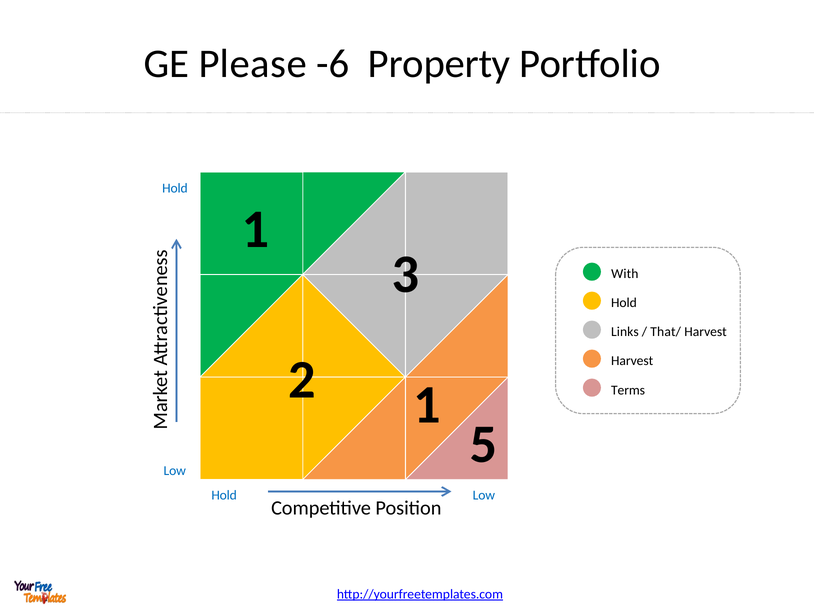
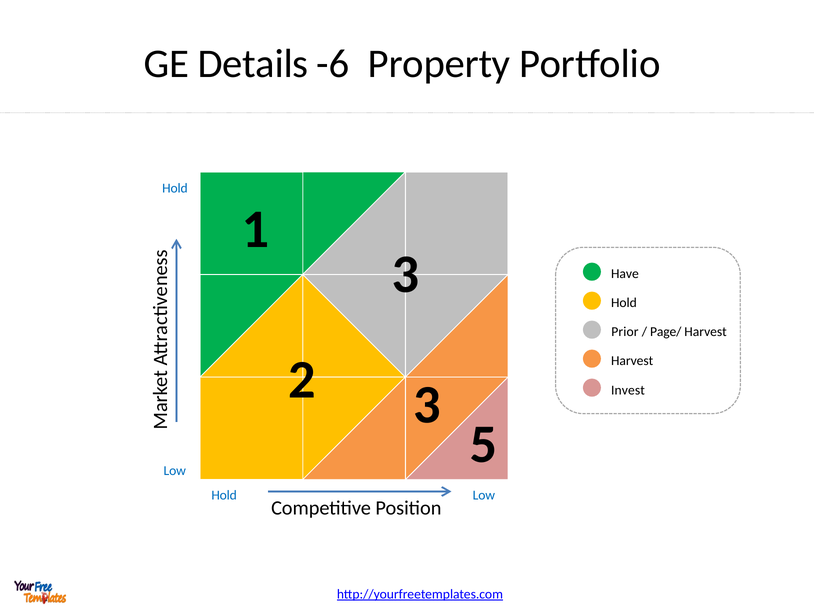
Please: Please -> Details (253, 64)
With: With -> Have (625, 274)
Links: Links -> Prior (625, 332)
That/: That/ -> Page/ (666, 332)
2 1: 1 -> 3 (427, 405)
Terms: Terms -> Invest (628, 390)
